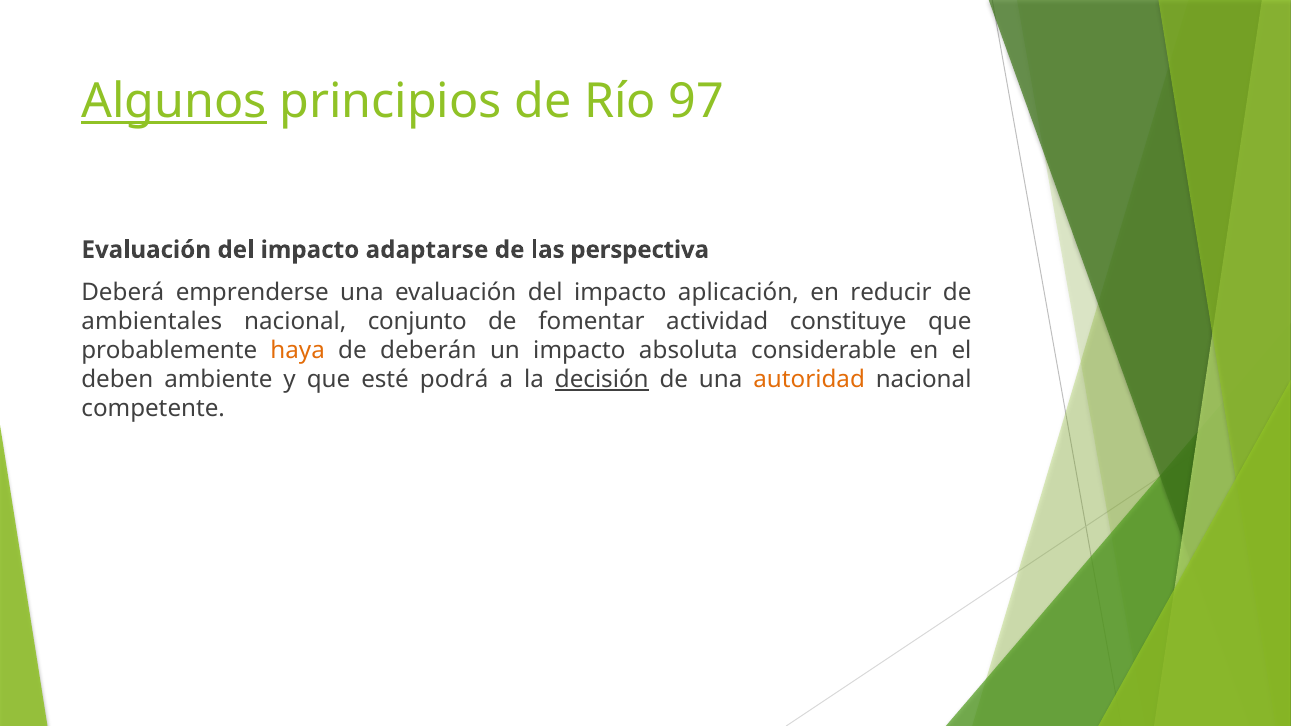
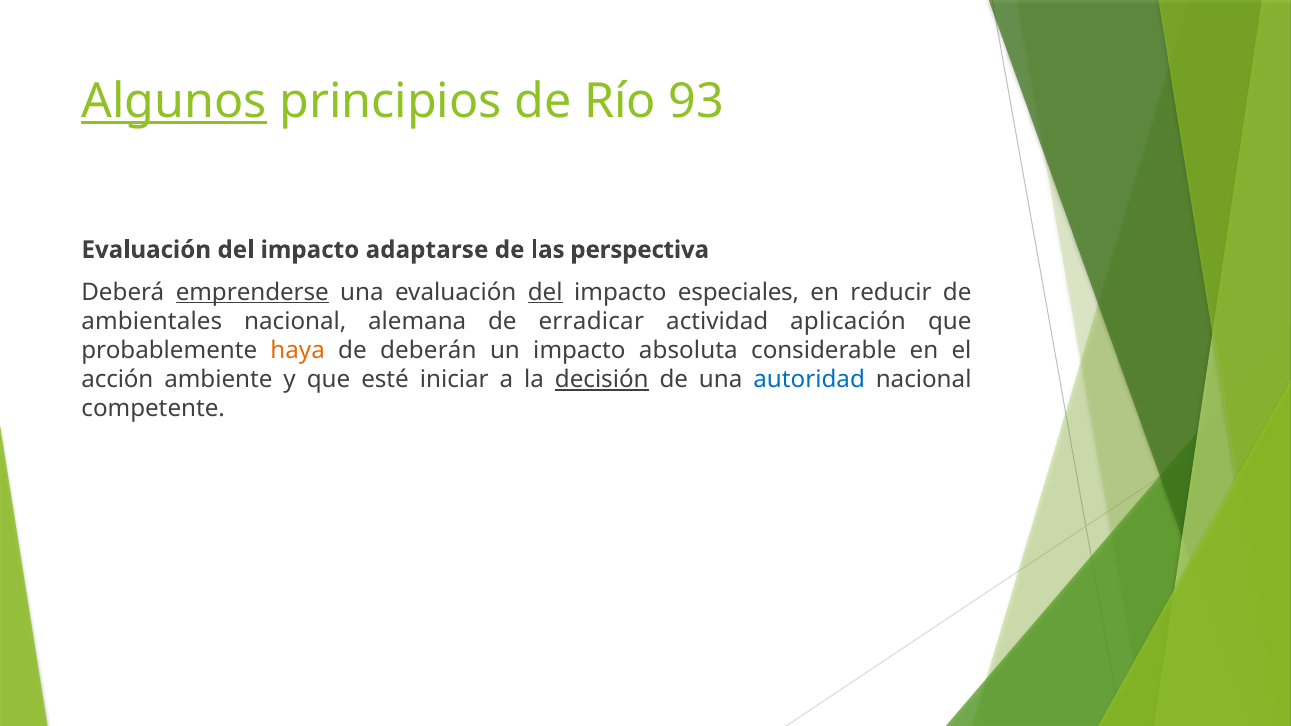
97: 97 -> 93 (696, 102)
emprenderse underline: none -> present (252, 292)
del underline: none -> present (545, 292)
aplicación: aplicación -> especiales (739, 292)
conjunto: conjunto -> alemana (417, 321)
fomentar: fomentar -> erradicar (591, 321)
constituye: constituye -> aplicación (848, 321)
deben: deben -> acción (117, 379)
podrá: podrá -> iniciar (454, 379)
autoridad colour: orange -> blue (809, 379)
